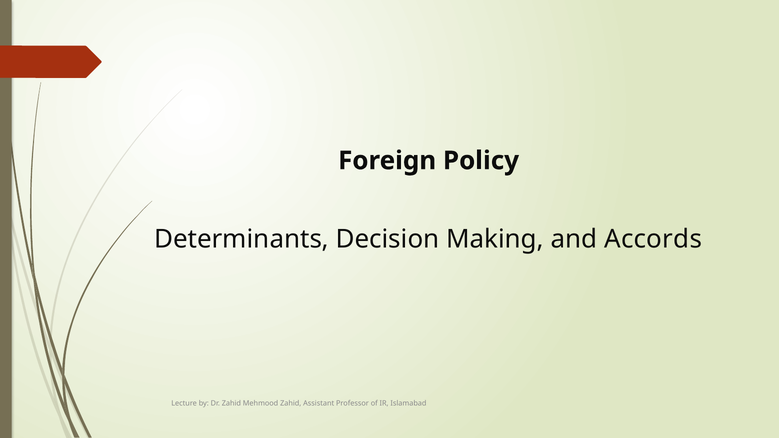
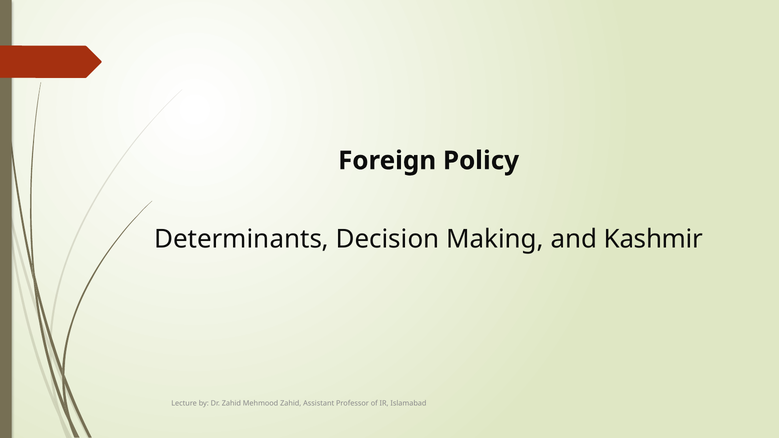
Accords: Accords -> Kashmir (653, 239)
